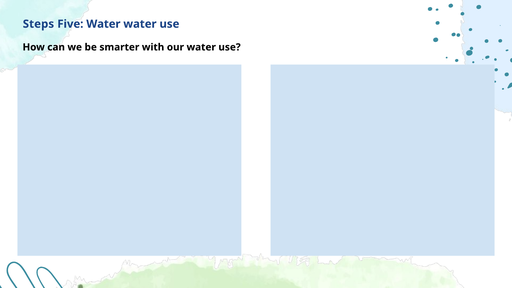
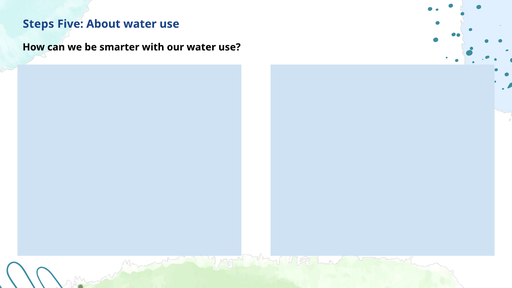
Five Water: Water -> About (103, 24)
